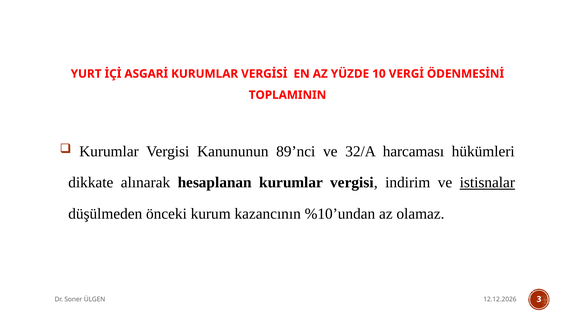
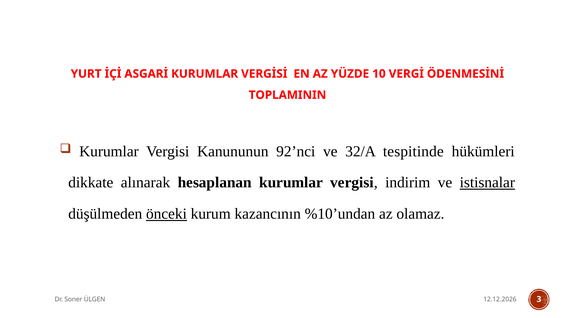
89’nci: 89’nci -> 92’nci (296, 151)
harcaması: harcaması -> tespitinde (413, 151)
önceki underline: none -> present (166, 214)
